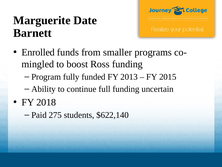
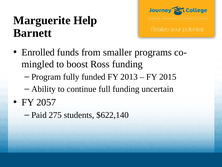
Date: Date -> Help (85, 20)
2018: 2018 -> 2057 (46, 102)
